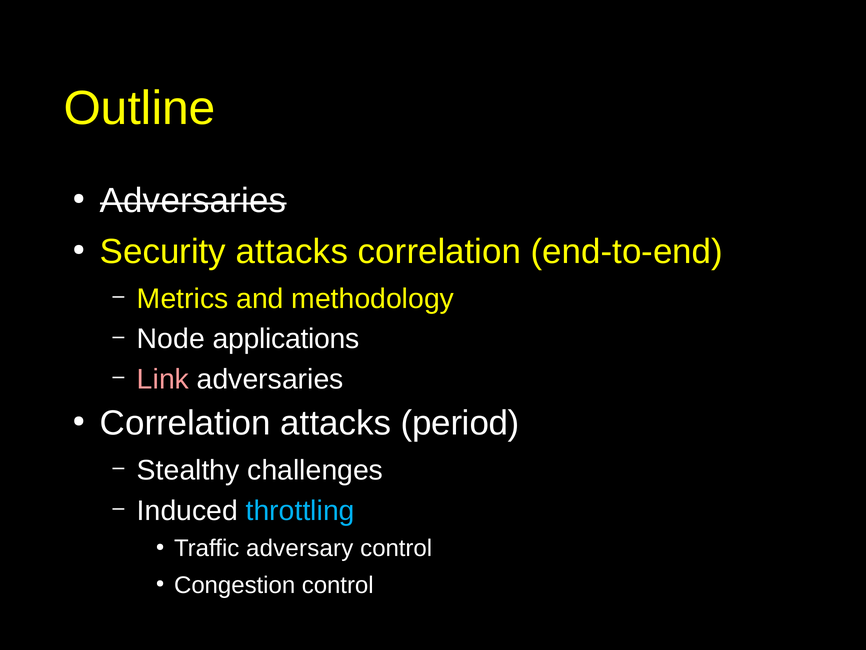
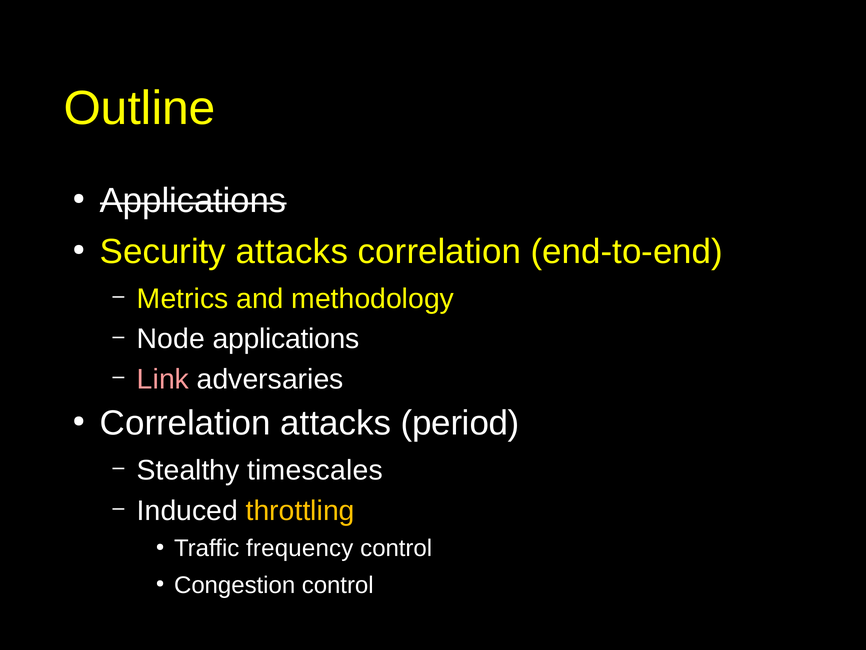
Adversaries: Adversaries -> Applications (193, 201)
challenges: challenges -> timescales (315, 470)
throttling colour: light blue -> yellow (300, 511)
adversary: adversary -> frequency (300, 548)
